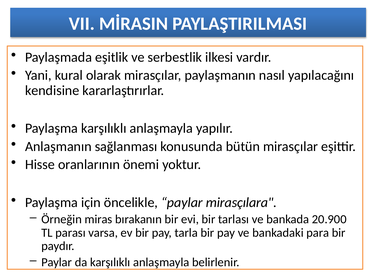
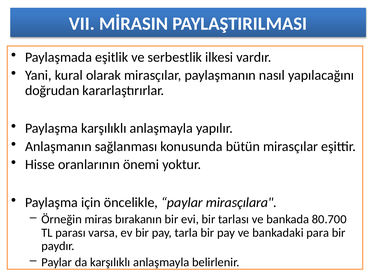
kendisine: kendisine -> doğrudan (52, 90)
20.900: 20.900 -> 80.700 (329, 219)
